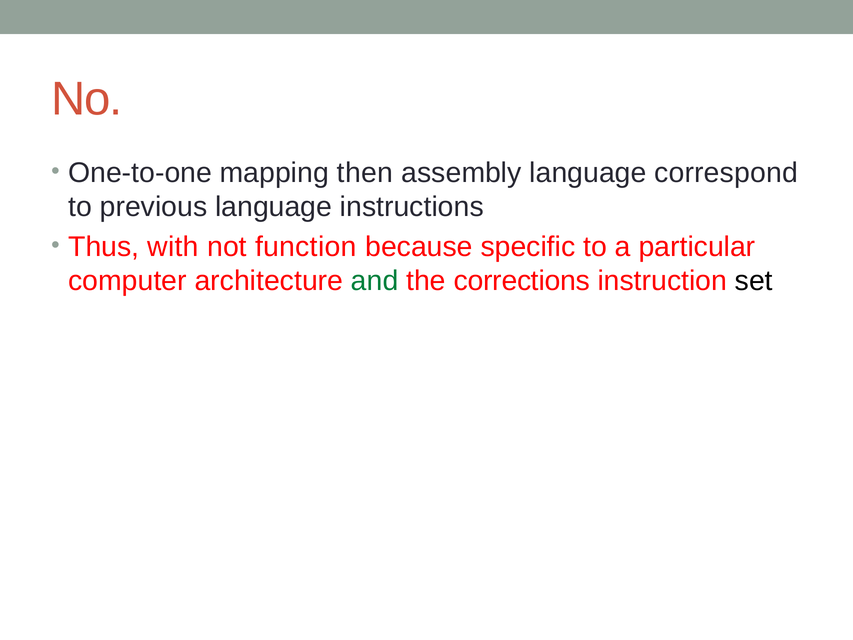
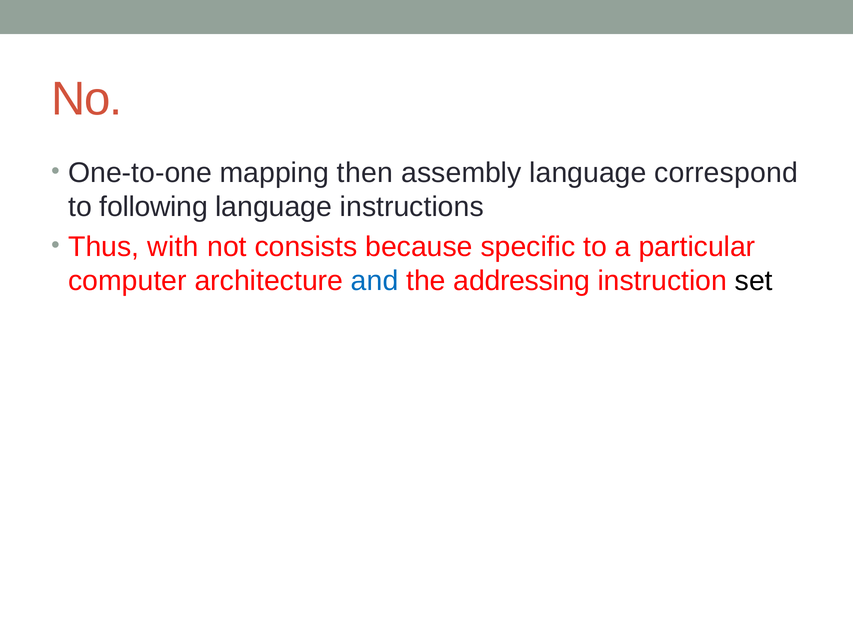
previous: previous -> following (154, 207)
function: function -> consists (306, 247)
and colour: green -> blue (375, 281)
corrections: corrections -> addressing (522, 281)
